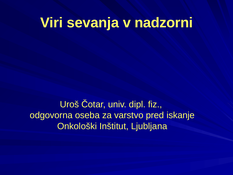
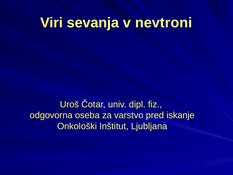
nadzorni: nadzorni -> nevtroni (164, 23)
